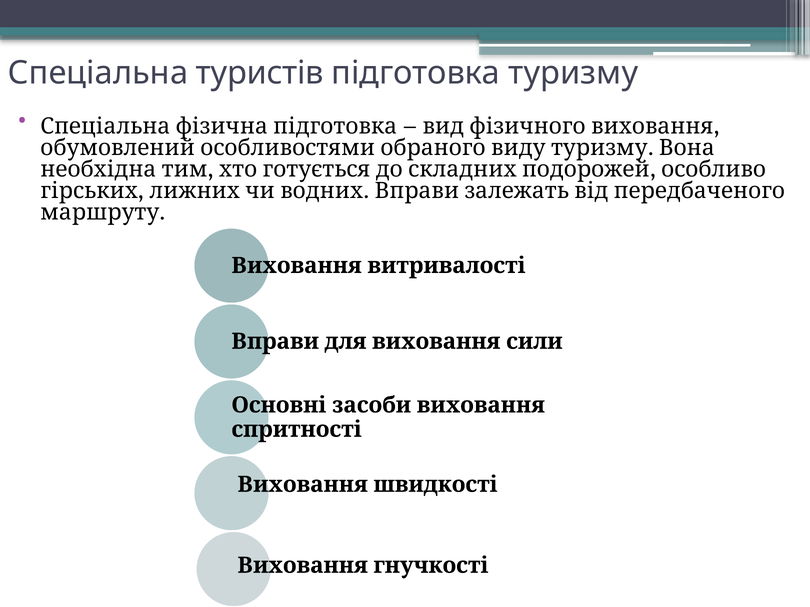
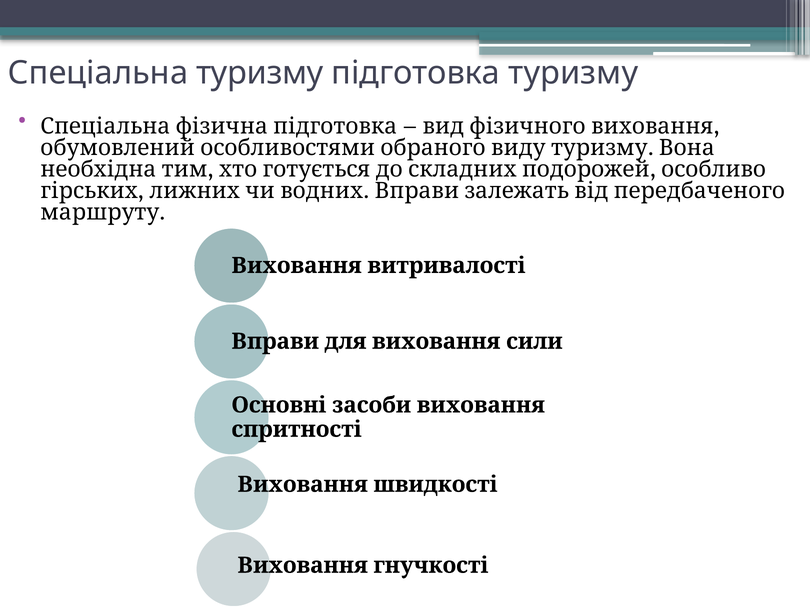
Спеціальна туристів: туристів -> туризму (260, 73)
